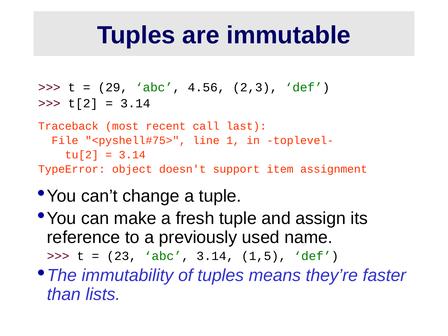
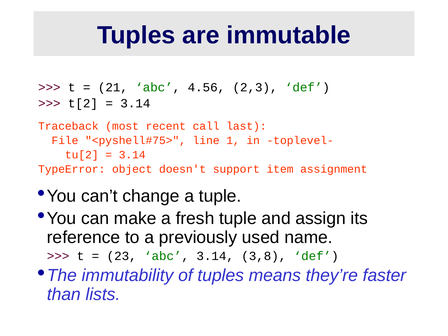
29: 29 -> 21 (113, 87)
1,5: 1,5 -> 3,8 (264, 256)
